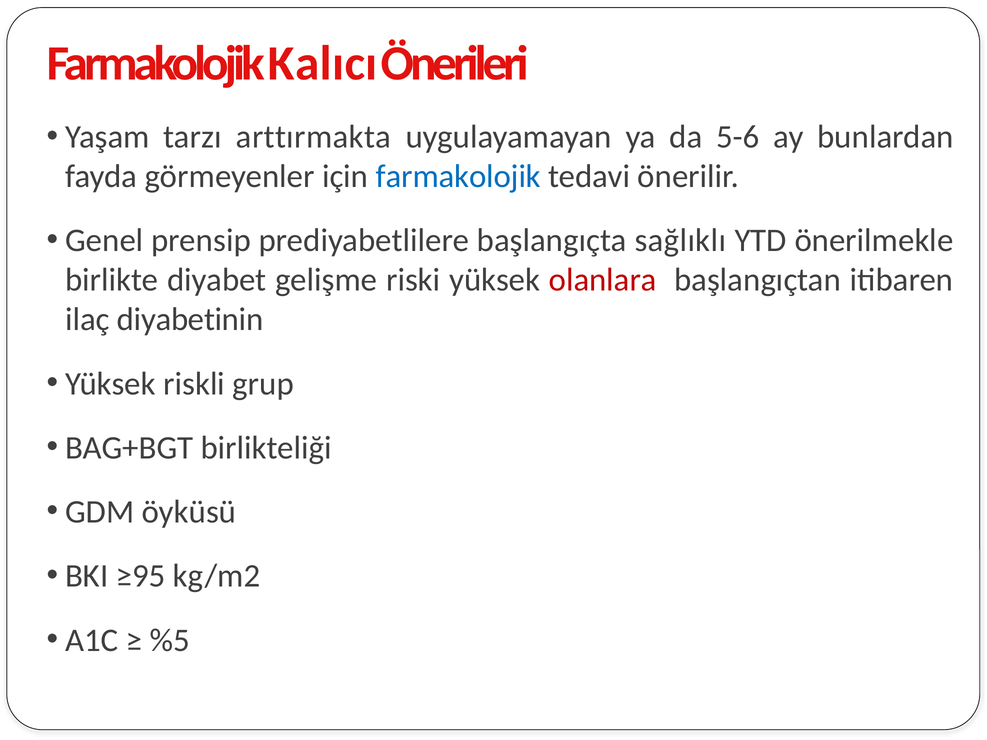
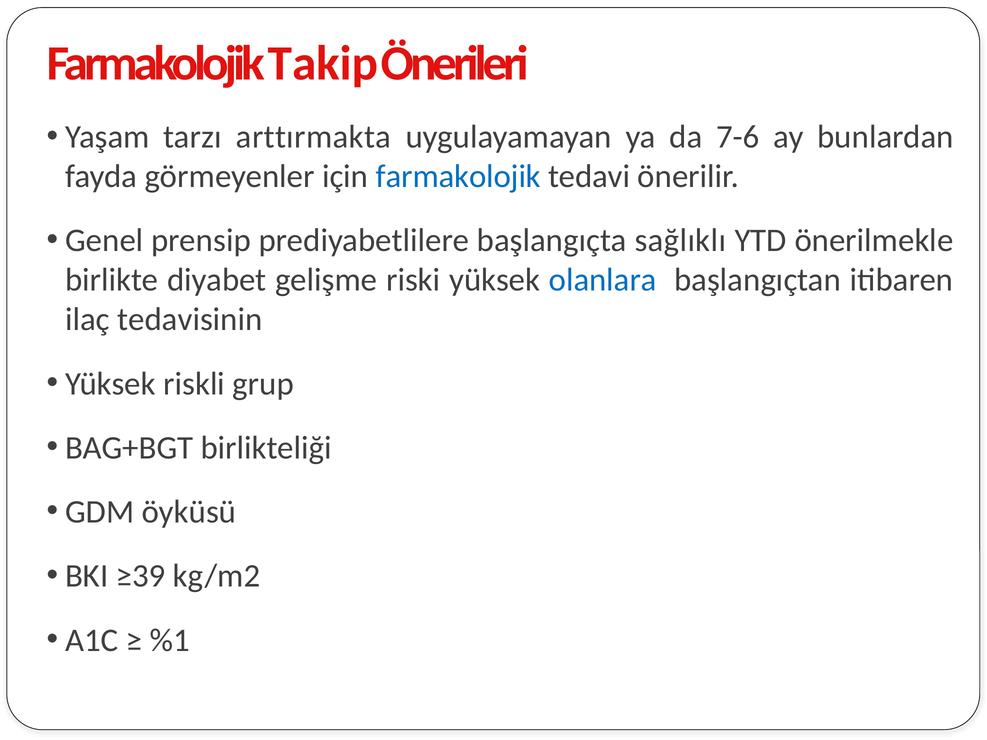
Kalıcı: Kalıcı -> Takip (323, 63)
5-6: 5-6 -> 7-6 (738, 137)
olanlara colour: red -> blue (603, 280)
diyabetinin: diyabetinin -> tedavisinin (190, 320)
≥95: ≥95 -> ≥39 (141, 576)
%5: %5 -> %1 (170, 640)
